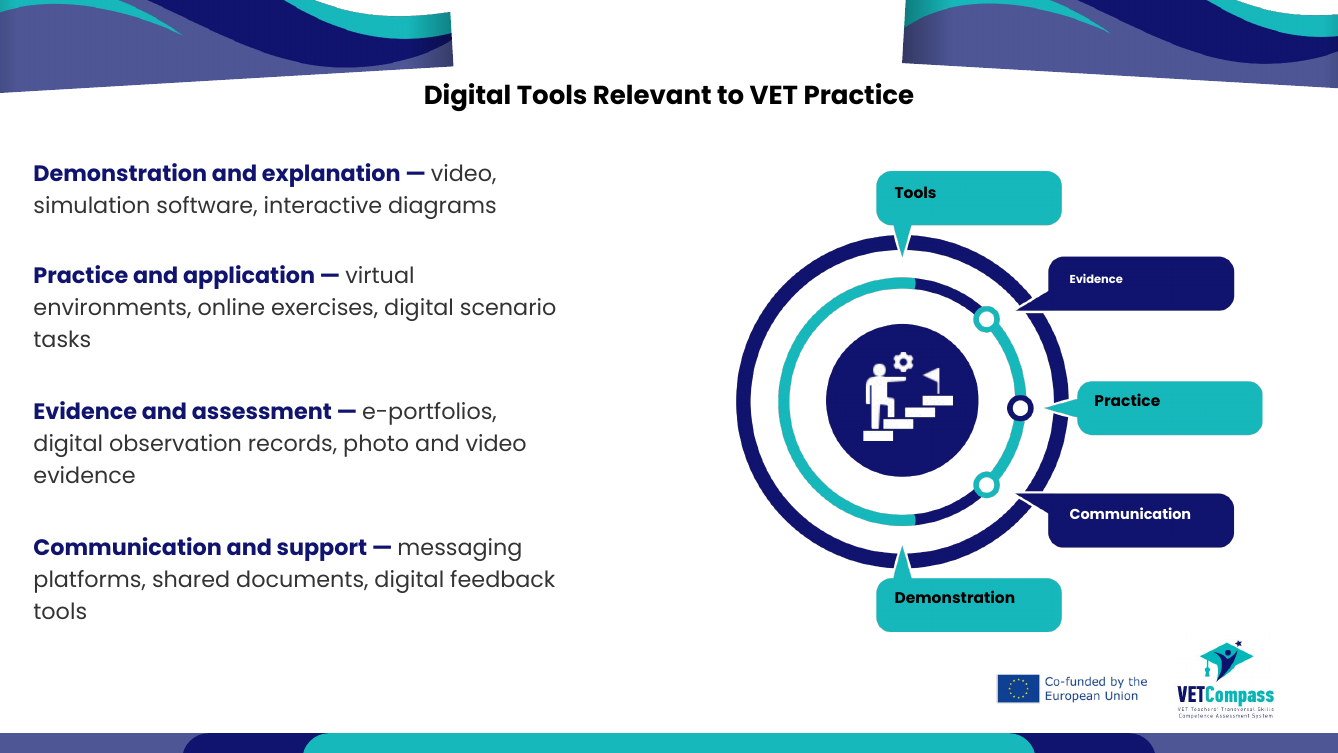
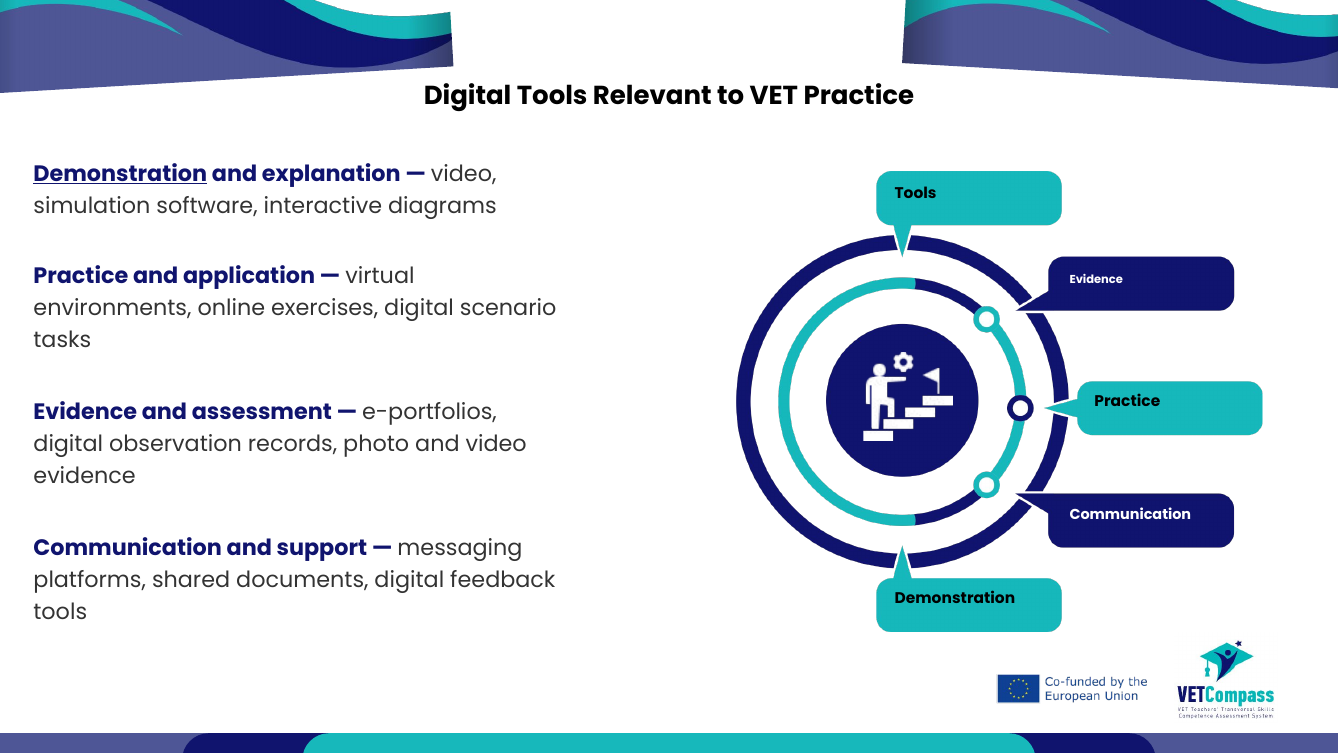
Demonstration underline: none -> present (120, 174)
